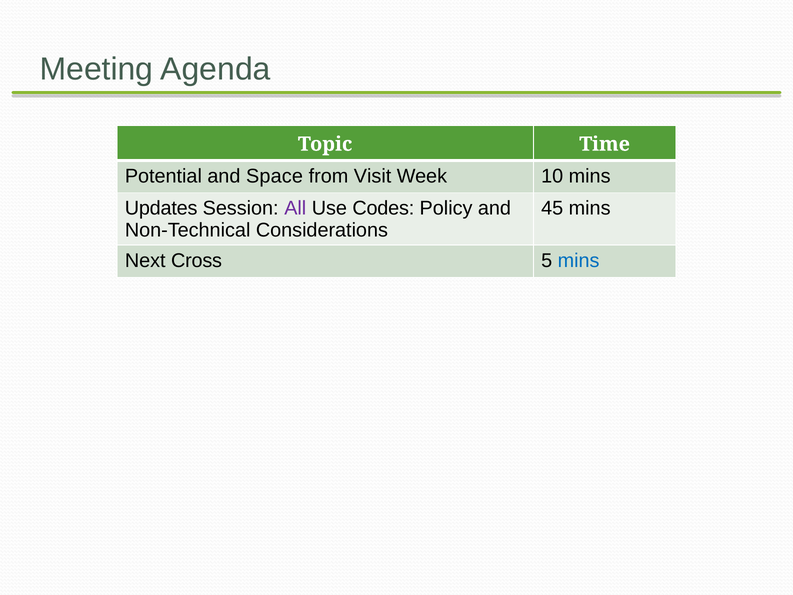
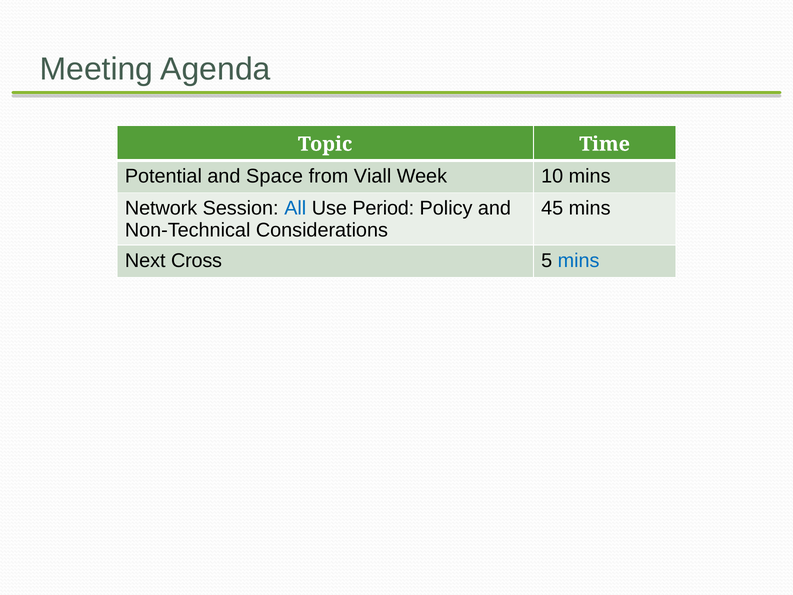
Visit: Visit -> Viall (373, 176)
Updates: Updates -> Network (161, 208)
All colour: purple -> blue (295, 208)
Codes: Codes -> Period (383, 208)
